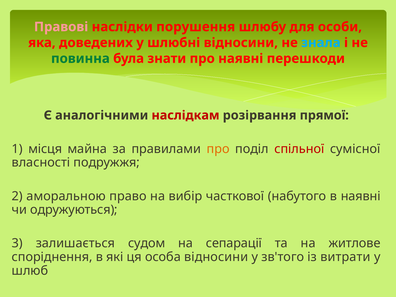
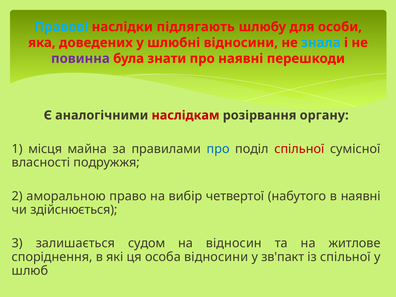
Правові colour: pink -> light blue (61, 27)
порушення: порушення -> підлягають (196, 27)
повинна colour: green -> purple (80, 59)
прямої: прямої -> органу (324, 115)
про colour: orange -> blue (218, 149)
часткової: часткової -> четвертої (235, 196)
одружуються: одружуються -> здійснюється (74, 210)
сепарації: сепарації -> відносин (234, 243)
зв'того: зв'того -> зв'пакт (283, 257)
із витрати: витрати -> спільної (345, 257)
